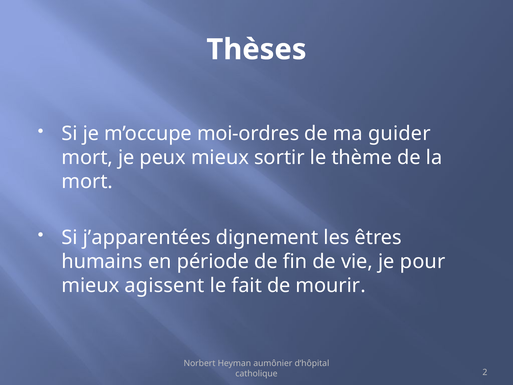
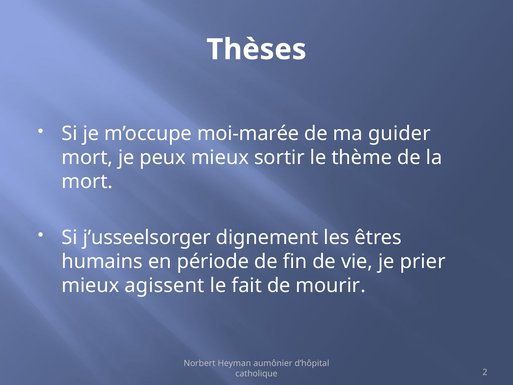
moi-ordres: moi-ordres -> moi-marée (248, 134)
j’apparentées: j’apparentées -> j’usseelsorger (147, 237)
pour: pour -> prier (423, 261)
